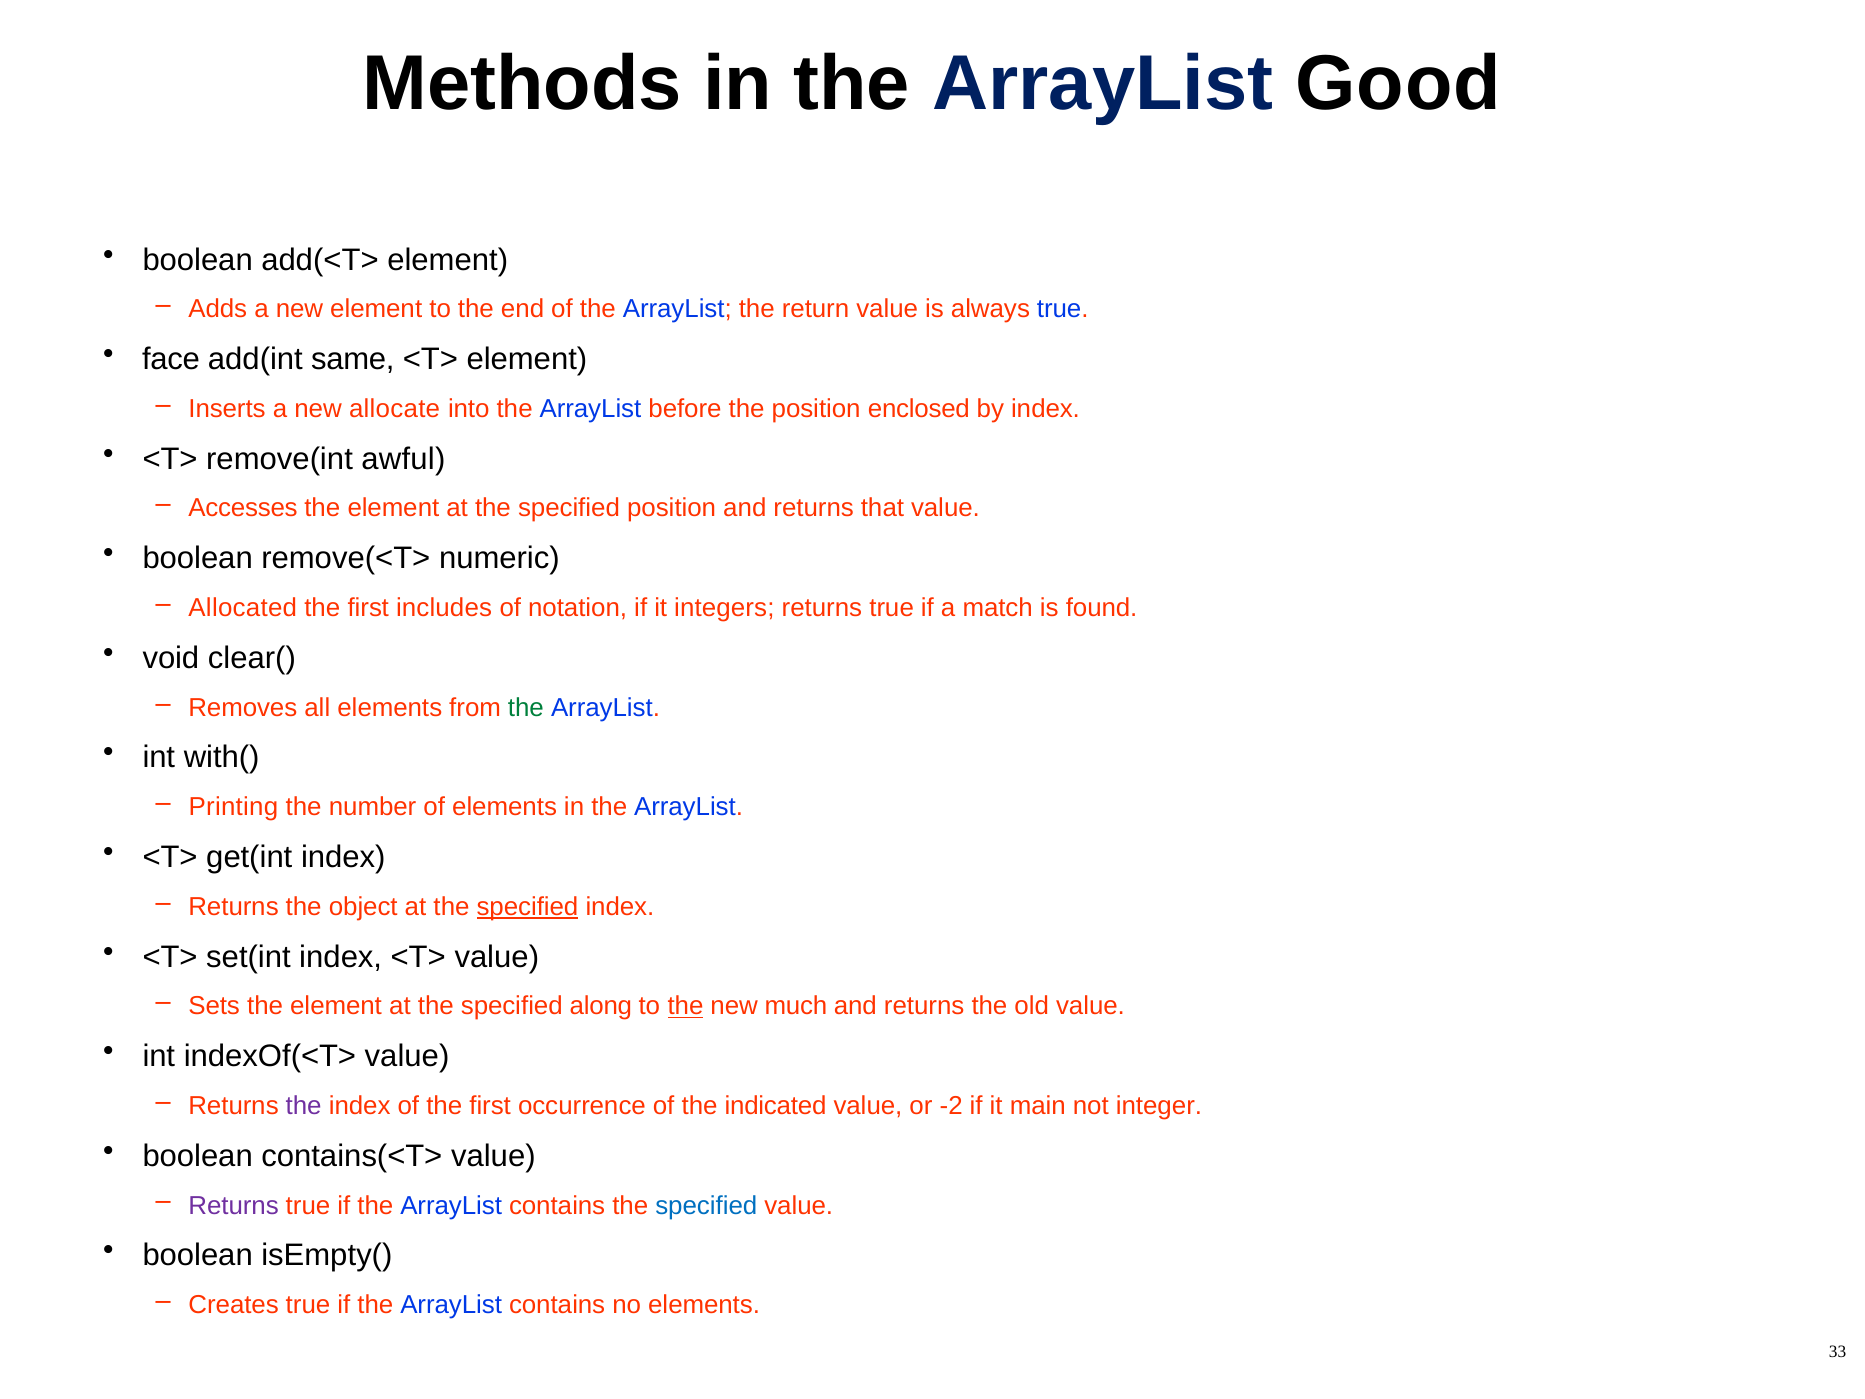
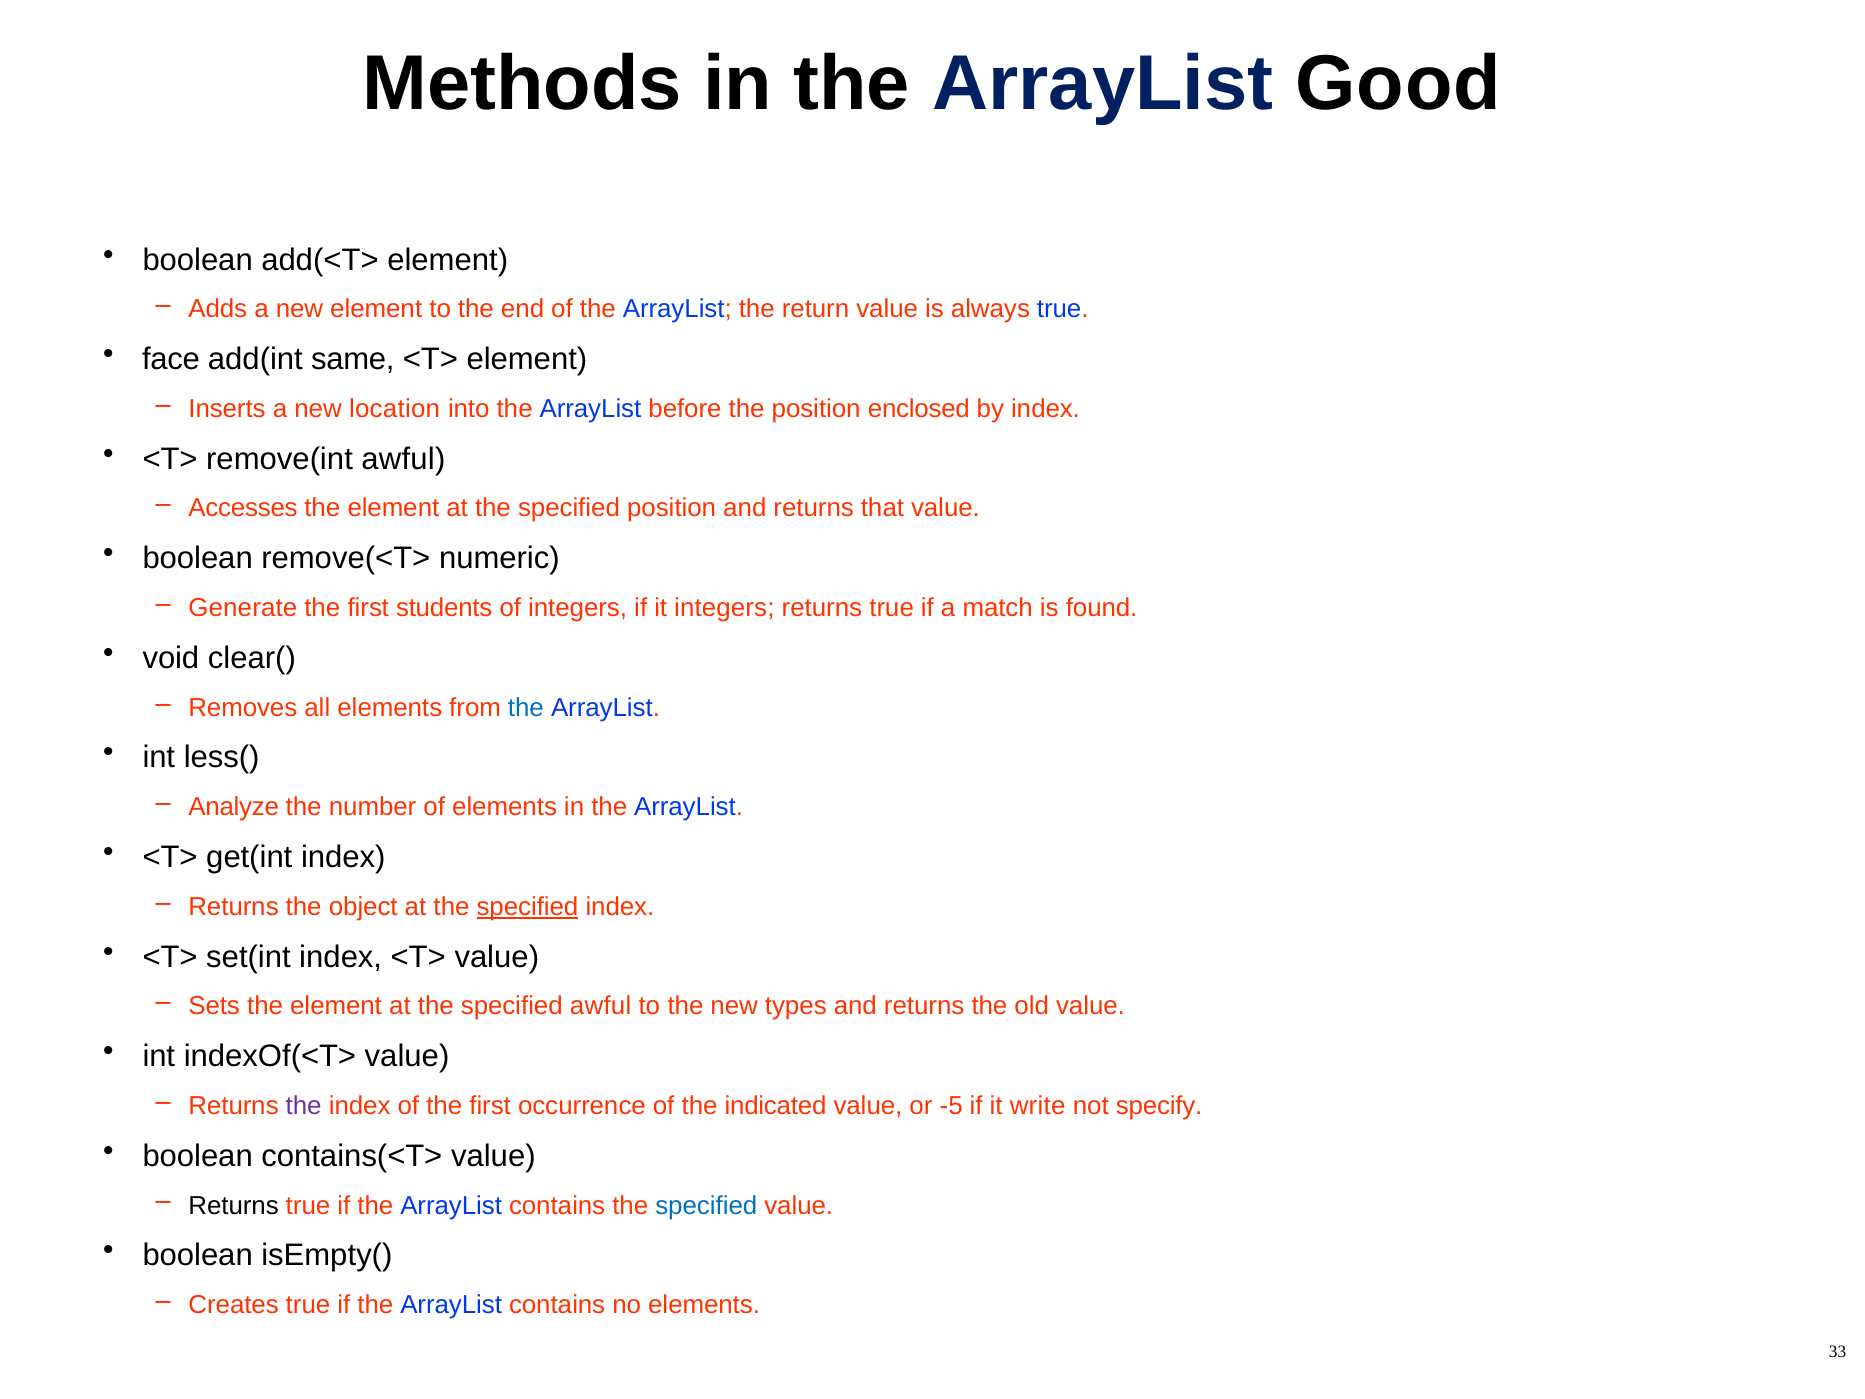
allocate: allocate -> location (395, 409)
Allocated: Allocated -> Generate (243, 608)
includes: includes -> students (444, 608)
of notation: notation -> integers (578, 608)
the colour: green -> blue (526, 707)
with(: with( -> less( (222, 758)
Printing: Printing -> Analyze (234, 807)
specified along: along -> awful (601, 1006)
the underline: present -> none (685, 1006)
much: much -> types (796, 1006)
-2: -2 -> -5 (951, 1106)
main: main -> write (1038, 1106)
integer: integer -> specify (1159, 1106)
Returns colour: purple -> black (234, 1205)
